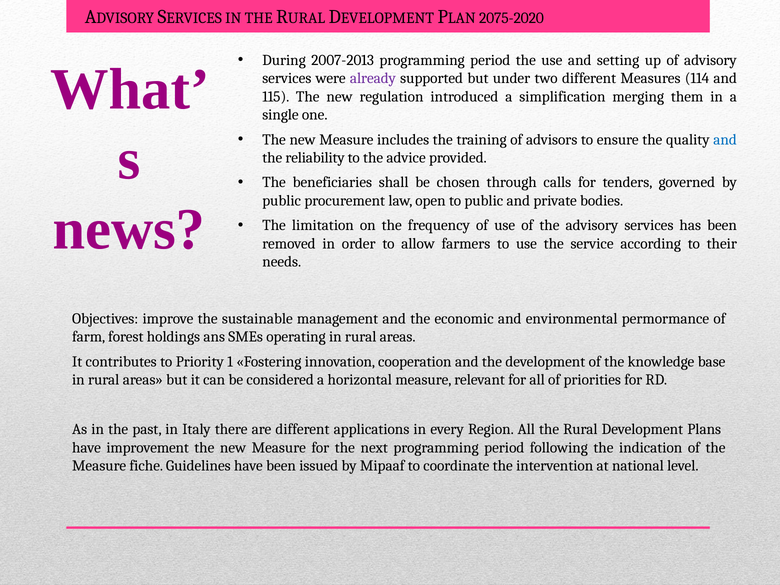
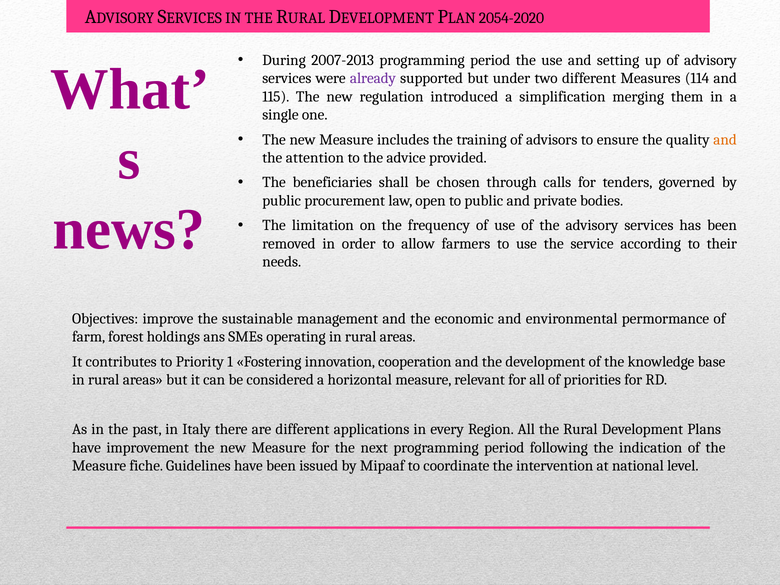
2075-2020: 2075-2020 -> 2054-2020 (511, 18)
and colour: blue -> orange (725, 140)
reliability: reliability -> attention (315, 158)
